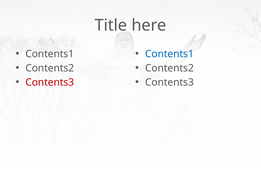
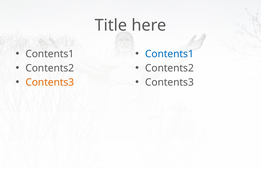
Contents3 colour: red -> orange (50, 82)
